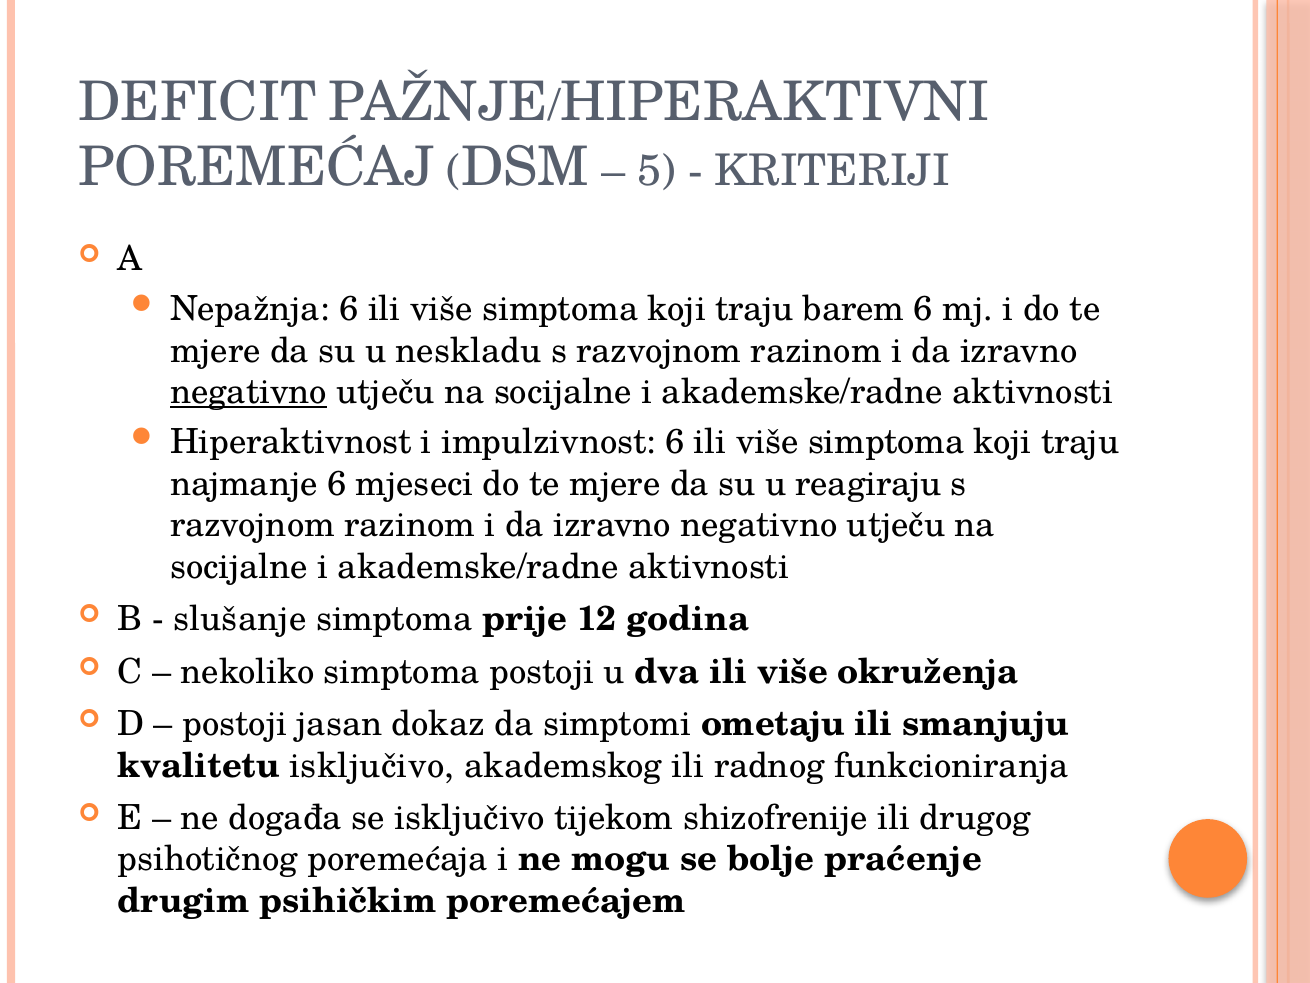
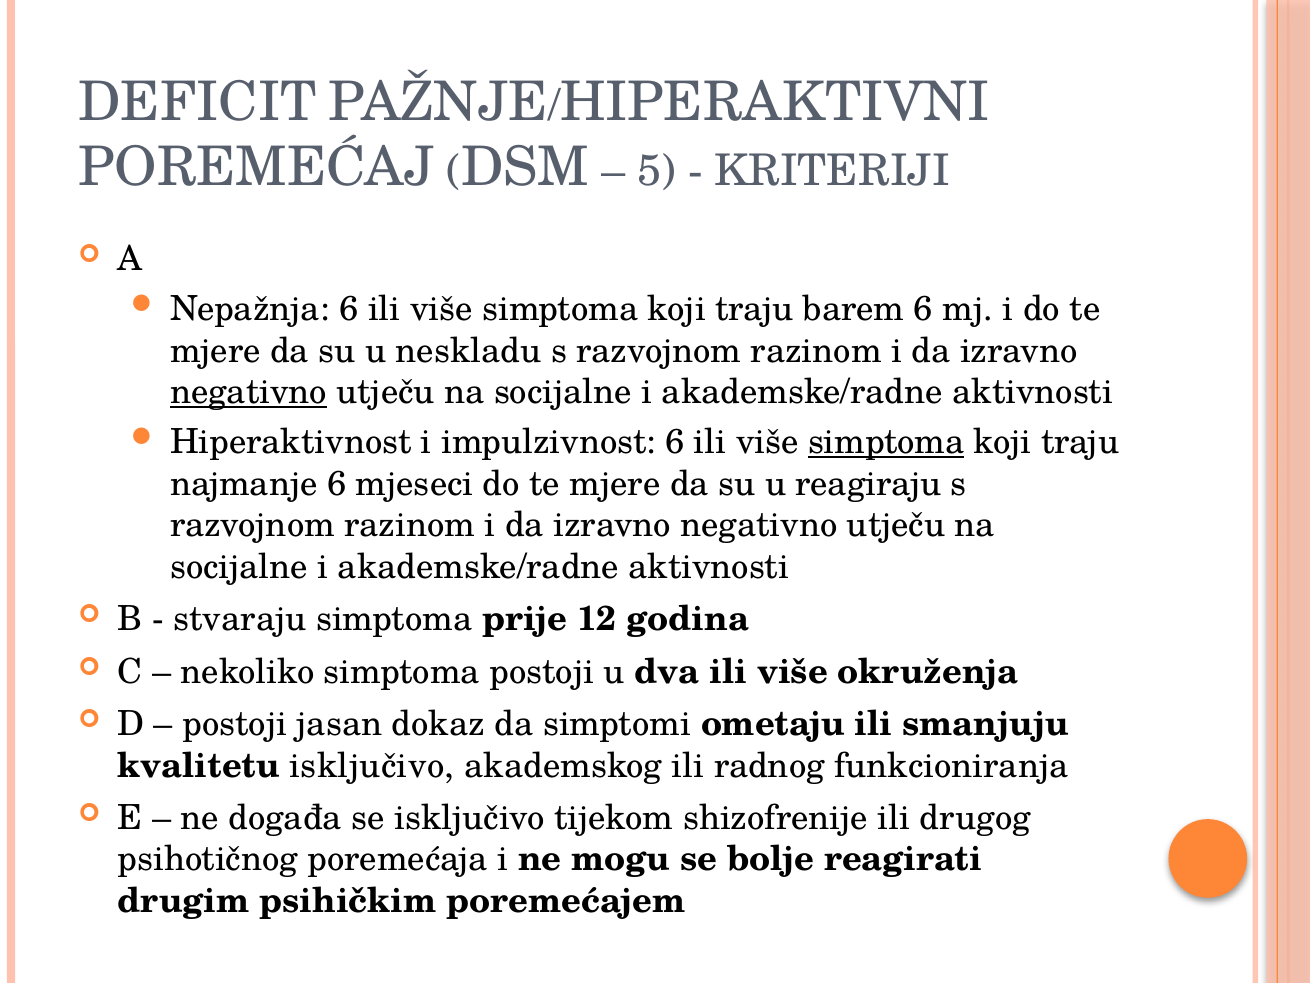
simptoma underline: none -> present (886, 442)
slušanje: slušanje -> stvaraju (240, 619)
praćenje: praćenje -> reagirati (903, 859)
